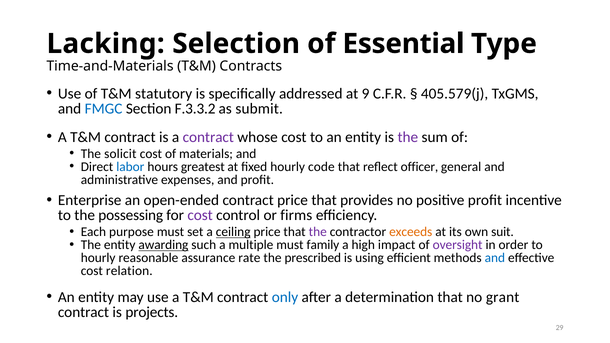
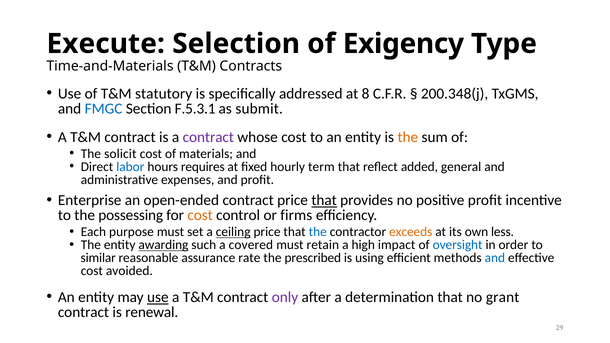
Lacking: Lacking -> Execute (106, 44)
Essential: Essential -> Exigency (403, 44)
9: 9 -> 8 (366, 94)
405.579(j: 405.579(j -> 200.348(j (455, 94)
F.3.3.2: F.3.3.2 -> F.5.3.1 (195, 109)
the colour: purple -> orange (408, 137)
greatest: greatest -> requires (203, 167)
code: code -> term (321, 167)
officer: officer -> added (419, 167)
that underline: none -> present (324, 200)
cost colour: purple -> orange (200, 215)
the colour: purple -> blue (318, 232)
suit: suit -> less (502, 232)
multiple: multiple -> covered (251, 245)
family: family -> retain (323, 245)
oversight colour: purple -> blue (458, 245)
hourly: hourly -> similar (98, 258)
relation: relation -> avoided (129, 271)
use underline: none -> present (158, 297)
only colour: blue -> purple (285, 297)
projects: projects -> renewal (152, 312)
